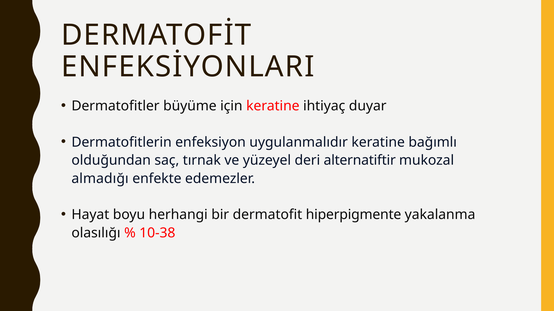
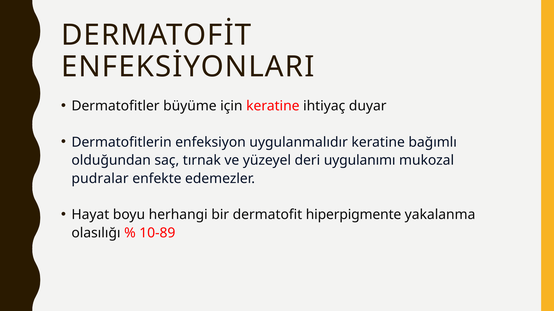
alternatiftir: alternatiftir -> uygulanımı (360, 161)
almadığı: almadığı -> pudralar (100, 179)
10-38: 10-38 -> 10-89 (157, 233)
